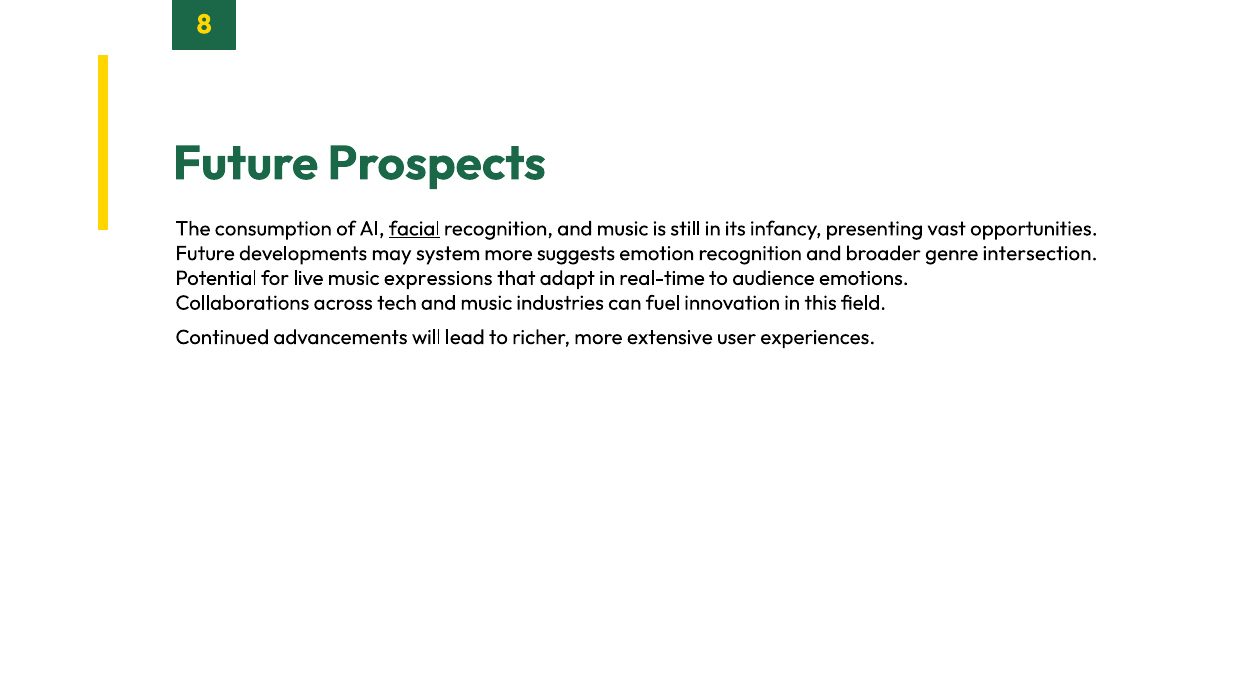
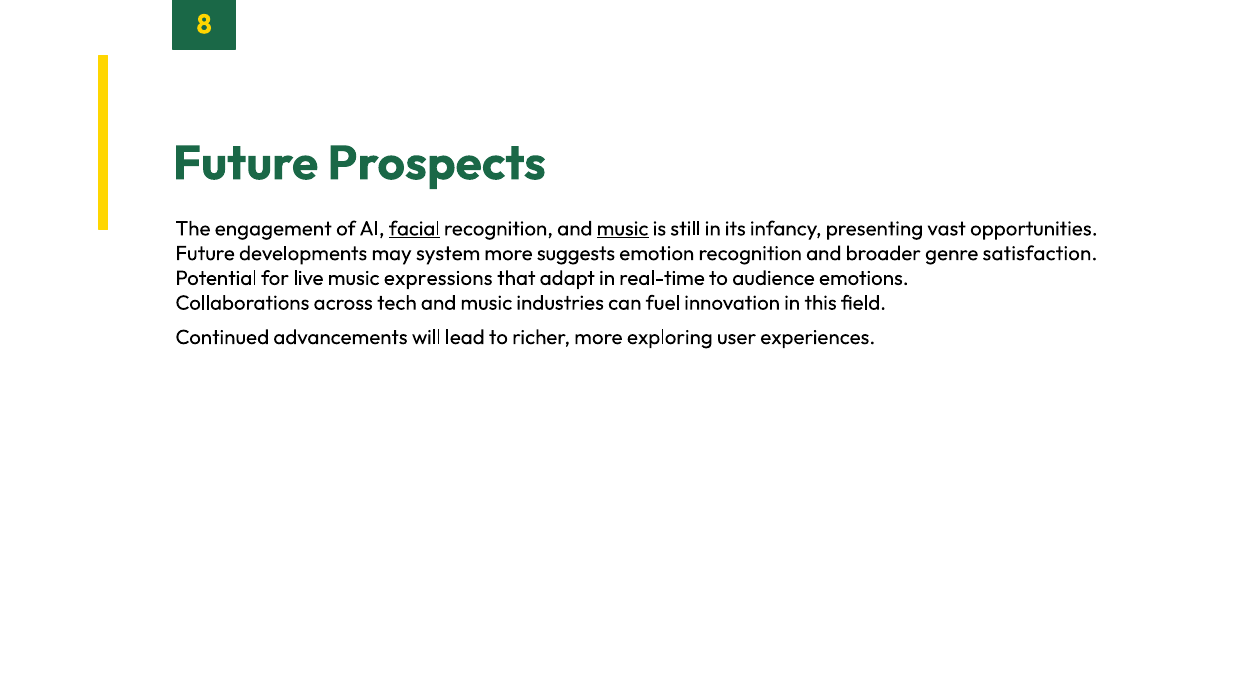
consumption: consumption -> engagement (273, 229)
music underline: none -> present (623, 229)
intersection: intersection -> satisfaction (1040, 253)
extensive: extensive -> exploring (670, 337)
